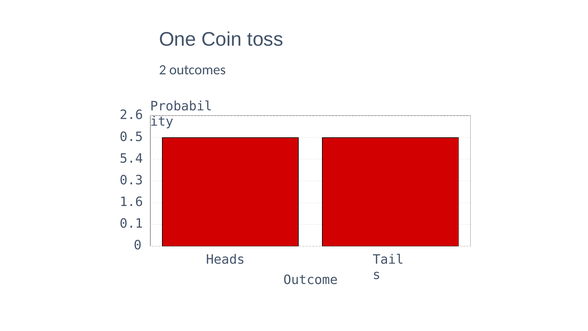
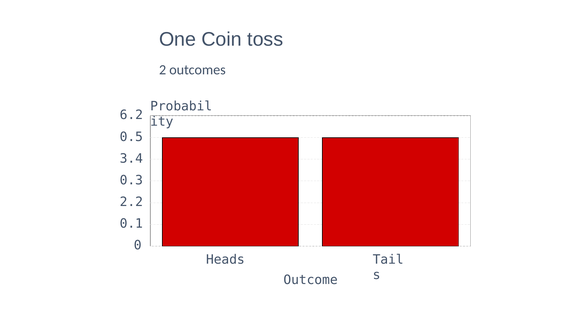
2.6: 2.6 -> 6.2 (131, 115)
5.4: 5.4 -> 3.4 (131, 158)
1.6: 1.6 -> 2.2 (131, 202)
